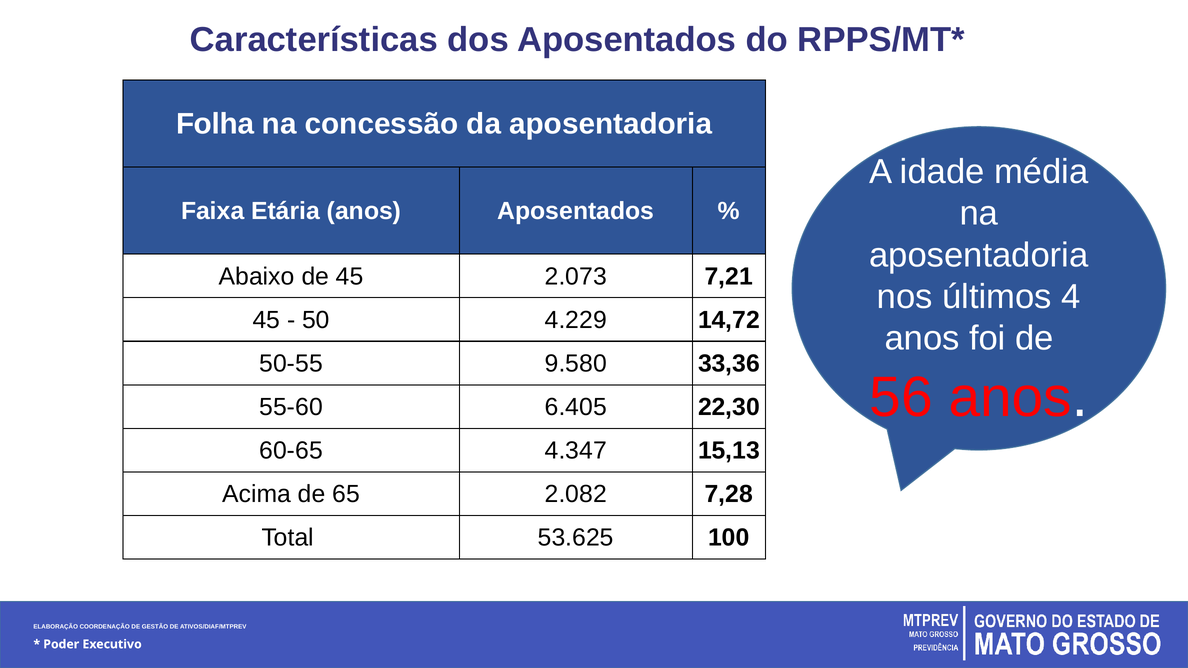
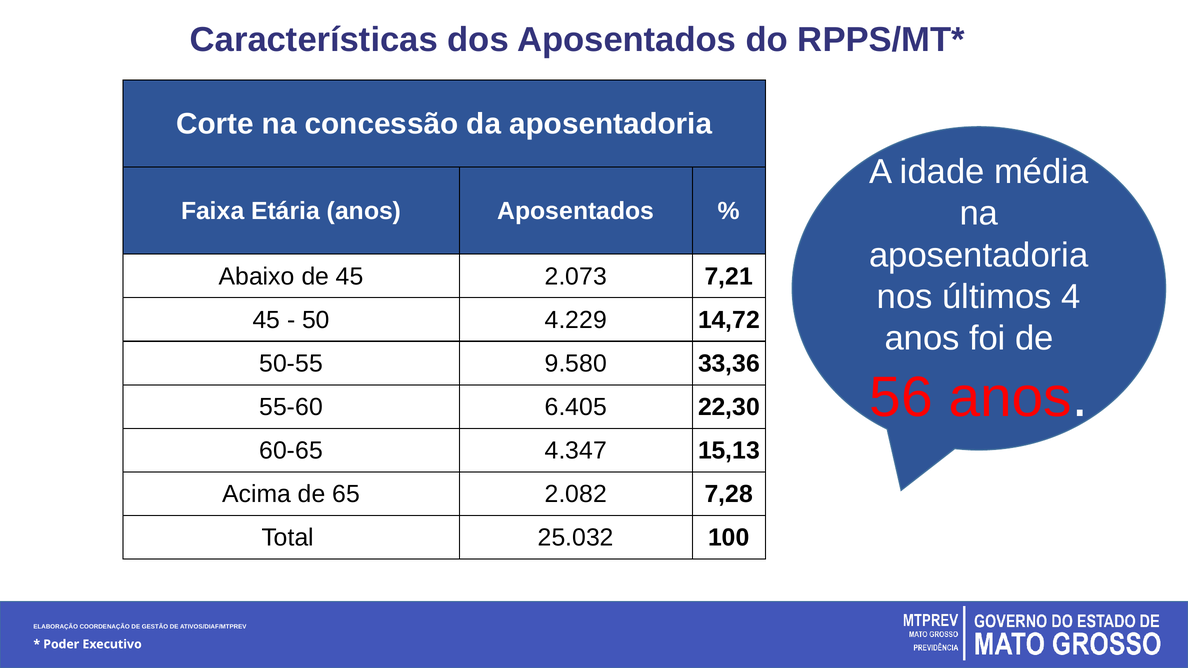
Folha: Folha -> Corte (215, 124)
53.625: 53.625 -> 25.032 (576, 538)
